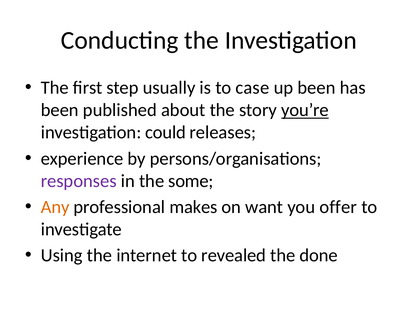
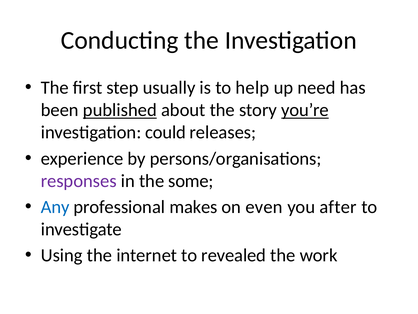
case: case -> help (252, 88)
up been: been -> need (317, 88)
published underline: none -> present (120, 110)
Any colour: orange -> blue (55, 207)
want: want -> even (264, 207)
offer: offer -> after (338, 207)
done: done -> work (319, 255)
